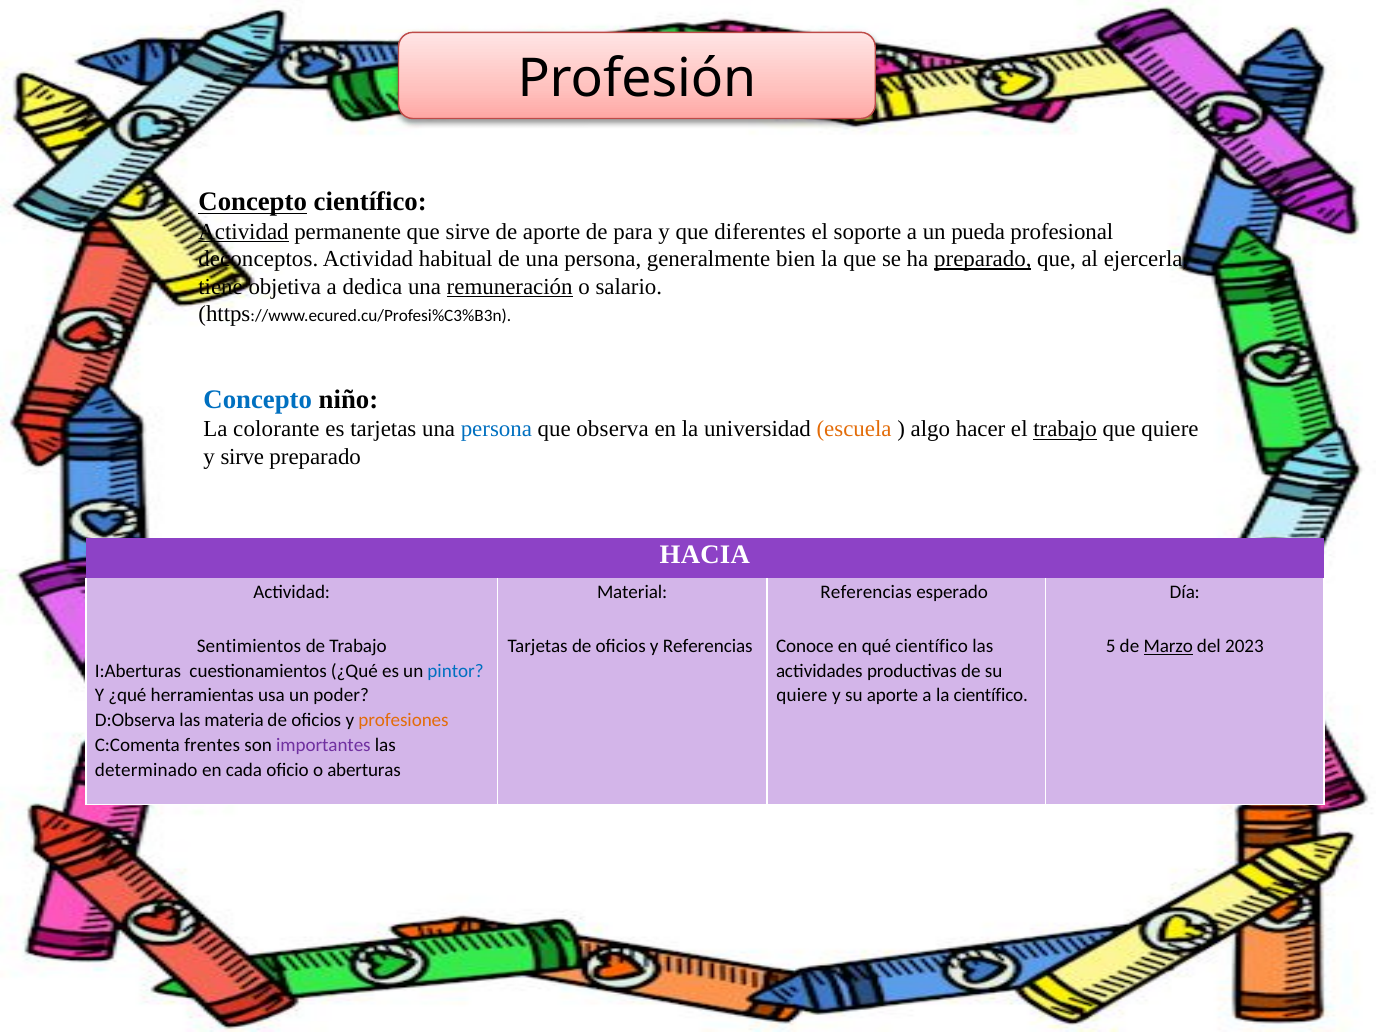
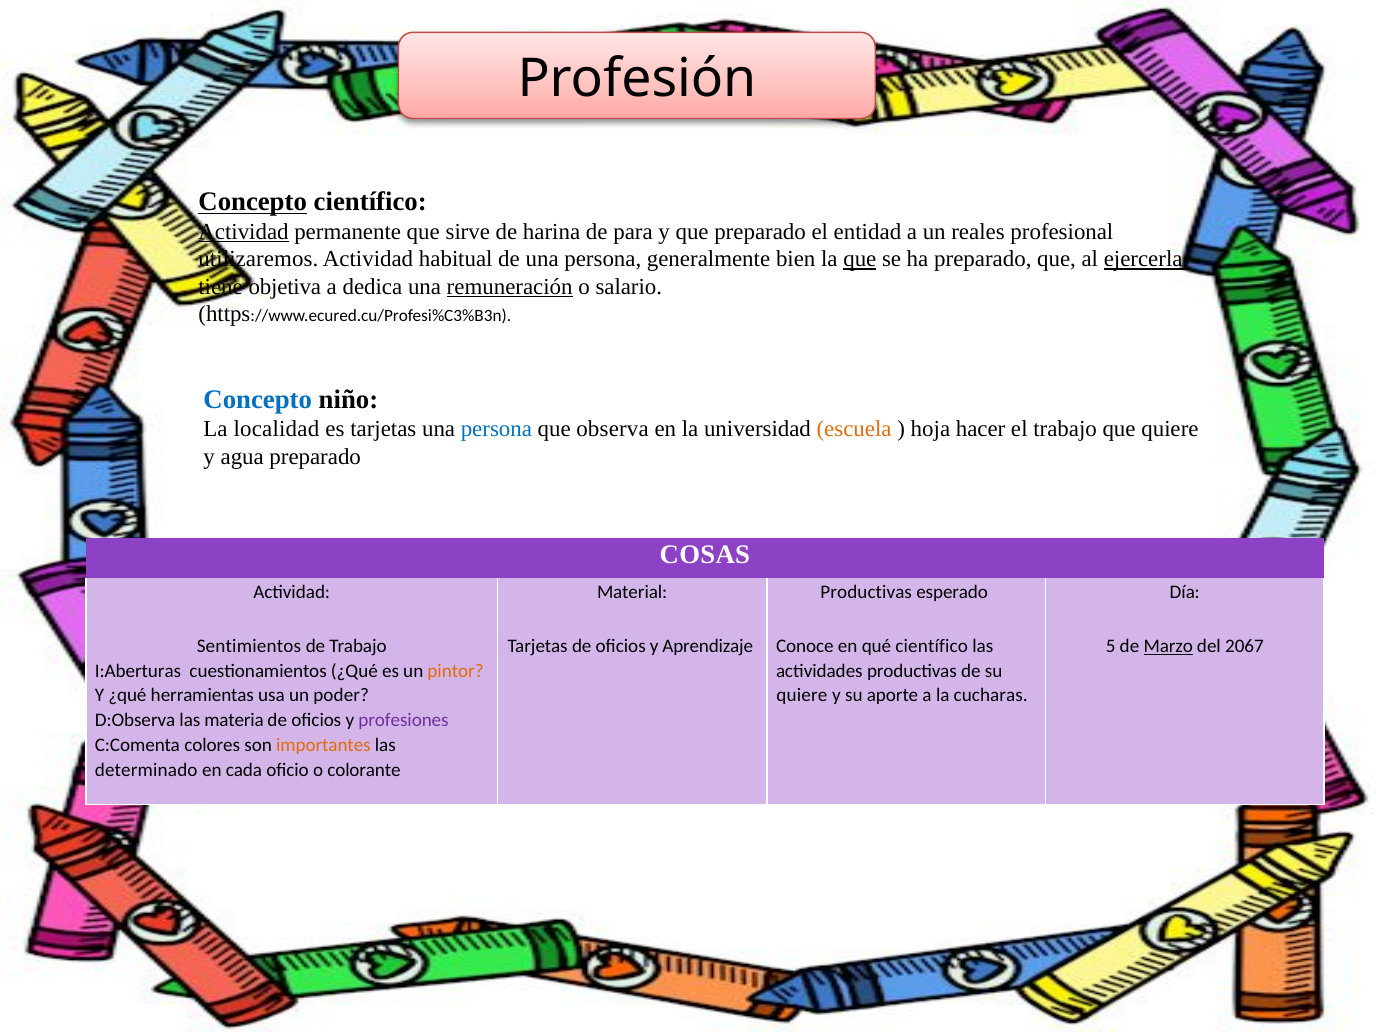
de aporte: aporte -> harina (552, 231)
que diferentes: diferentes -> preparado (760, 231)
soporte: soporte -> entidad (867, 231)
pueda: pueda -> reales (978, 231)
deconceptos: deconceptos -> utilizaremos (258, 259)
que underline: none -> present (860, 259)
preparado underline: present -> none (983, 259)
ejercerla underline: none -> present (1146, 259)
colorante: colorante -> localidad (276, 429)
algo: algo -> hoja (930, 429)
trabajo underline: present -> none (1065, 429)
y sirve: sirve -> agua (242, 457)
HACIA: HACIA -> COSAS (705, 555)
Material Referencias: Referencias -> Productivas (866, 592)
y Referencias: Referencias -> Aprendizaje (708, 646)
2023: 2023 -> 2067 (1244, 646)
pintor colour: blue -> orange (456, 671)
la científico: científico -> cucharas (991, 695)
profesiones colour: orange -> purple (404, 720)
frentes: frentes -> colores (212, 745)
importantes colour: purple -> orange (323, 745)
aberturas: aberturas -> colorante (364, 770)
